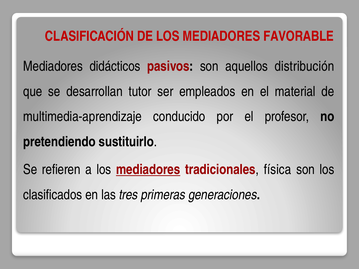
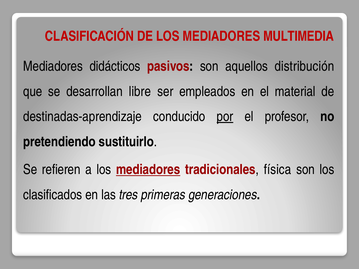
FAVORABLE: FAVORABLE -> MULTIMEDIA (299, 36)
tutor: tutor -> libre (140, 92)
multimedia-aprendizaje: multimedia-aprendizaje -> destinadas-aprendizaje (82, 117)
por underline: none -> present (225, 117)
